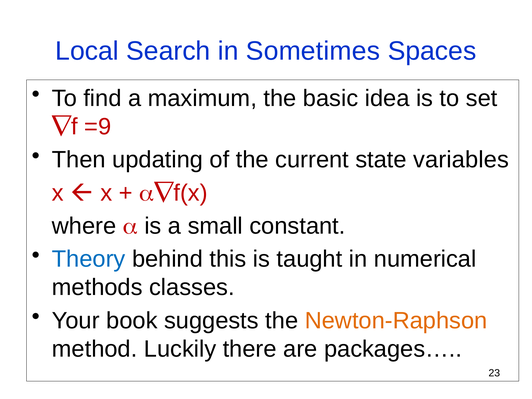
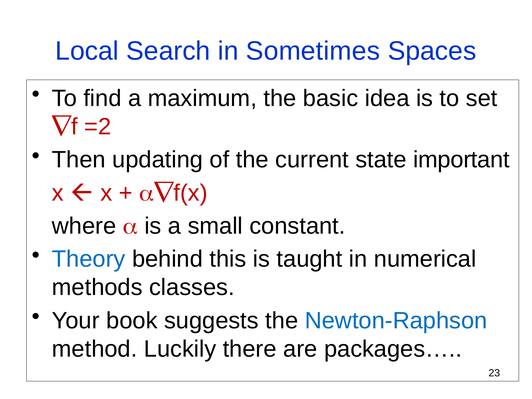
=9: =9 -> =2 (98, 127)
variables: variables -> important (461, 160)
Newton-Raphson colour: orange -> blue (396, 321)
